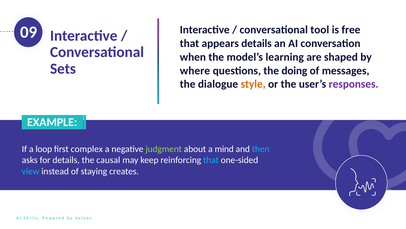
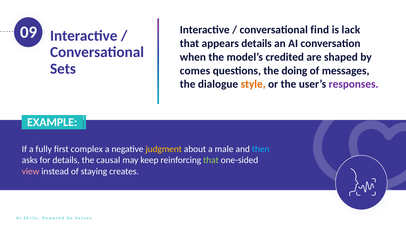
tool: tool -> find (320, 30)
free: free -> lack (351, 30)
learning: learning -> credited (285, 57)
where: where -> comes (195, 70)
loop: loop -> fully (44, 149)
judgment colour: light green -> yellow (164, 149)
mind: mind -> male (224, 149)
that colour: light blue -> light green (211, 160)
view colour: light blue -> pink (31, 171)
